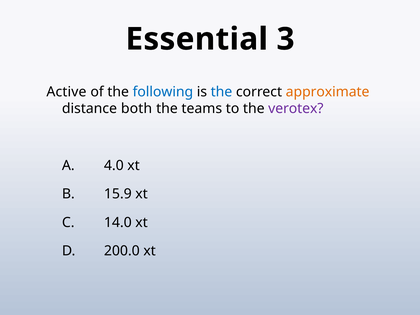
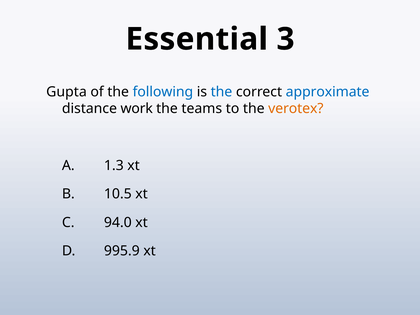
Active: Active -> Gupta (66, 92)
approximate colour: orange -> blue (328, 92)
both: both -> work (137, 109)
verotex colour: purple -> orange (296, 109)
4.0: 4.0 -> 1.3 (114, 166)
15.9: 15.9 -> 10.5 (118, 194)
14.0: 14.0 -> 94.0 (118, 222)
200.0: 200.0 -> 995.9 (122, 251)
